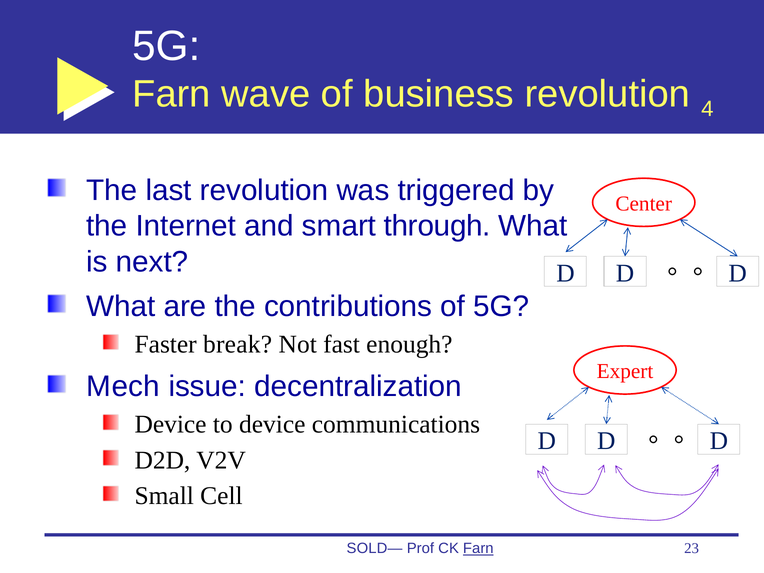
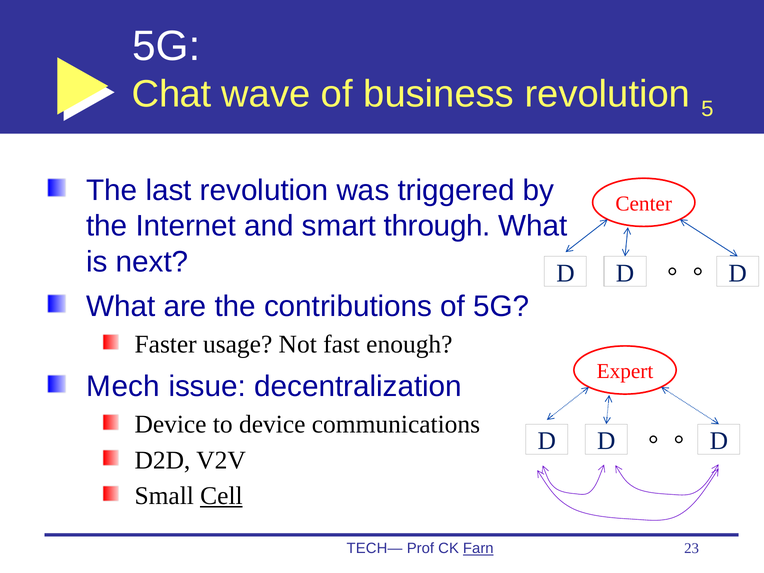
Farn: Farn -> Chat (172, 94)
4: 4 -> 5 (707, 109)
break: break -> usage (238, 344)
Cell underline: none -> present (221, 496)
SOLD—: SOLD— -> TECH— (375, 549)
